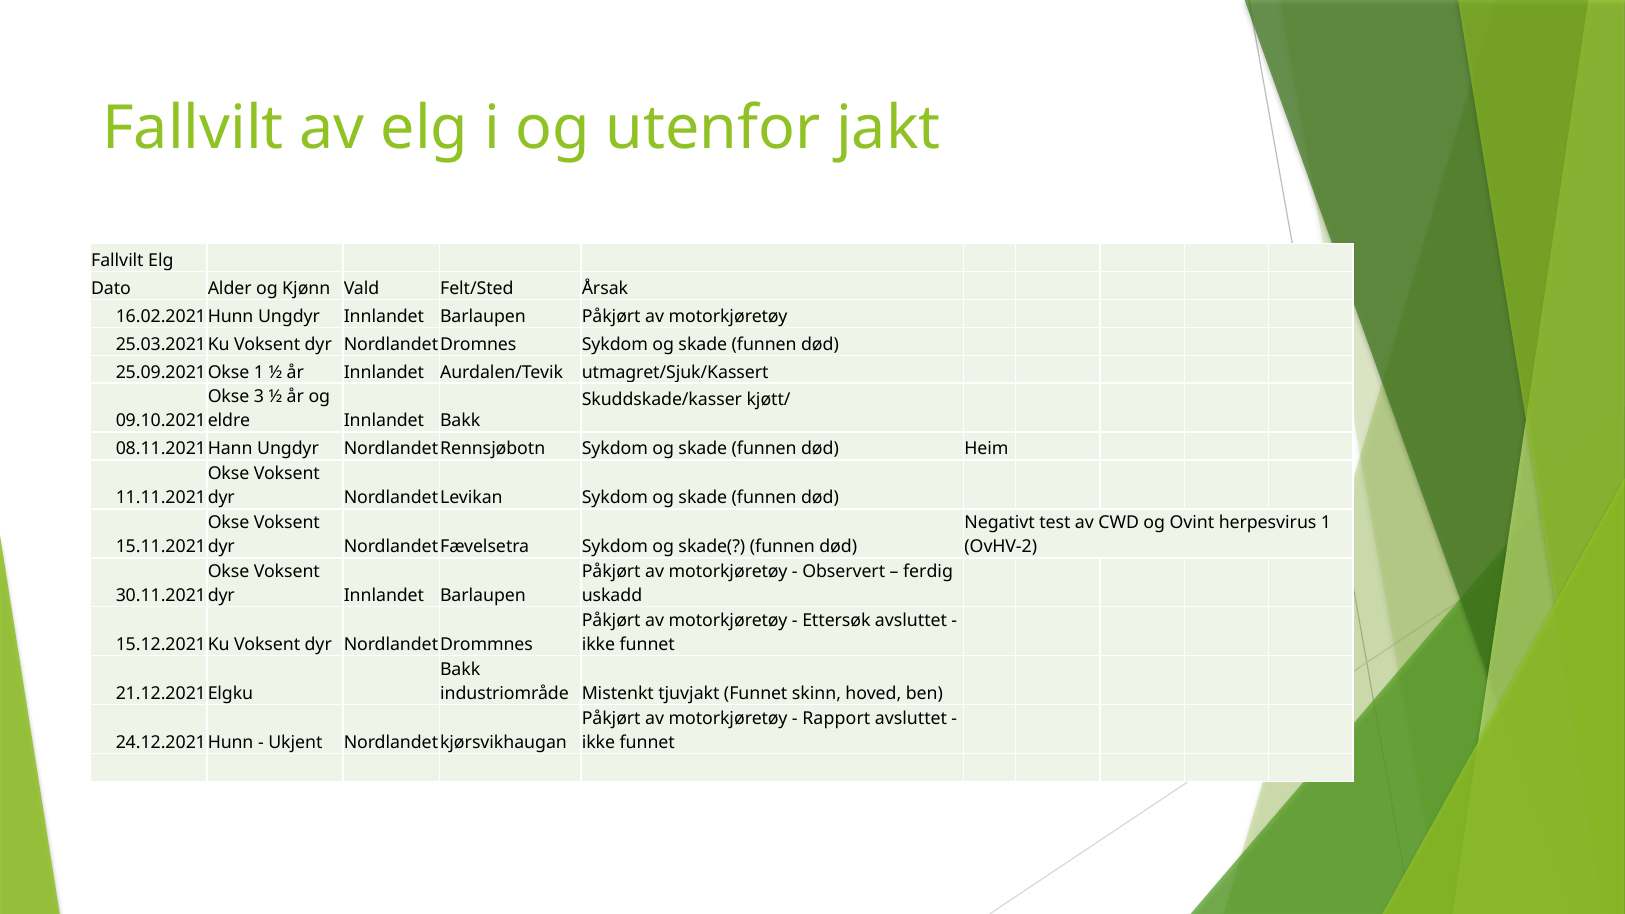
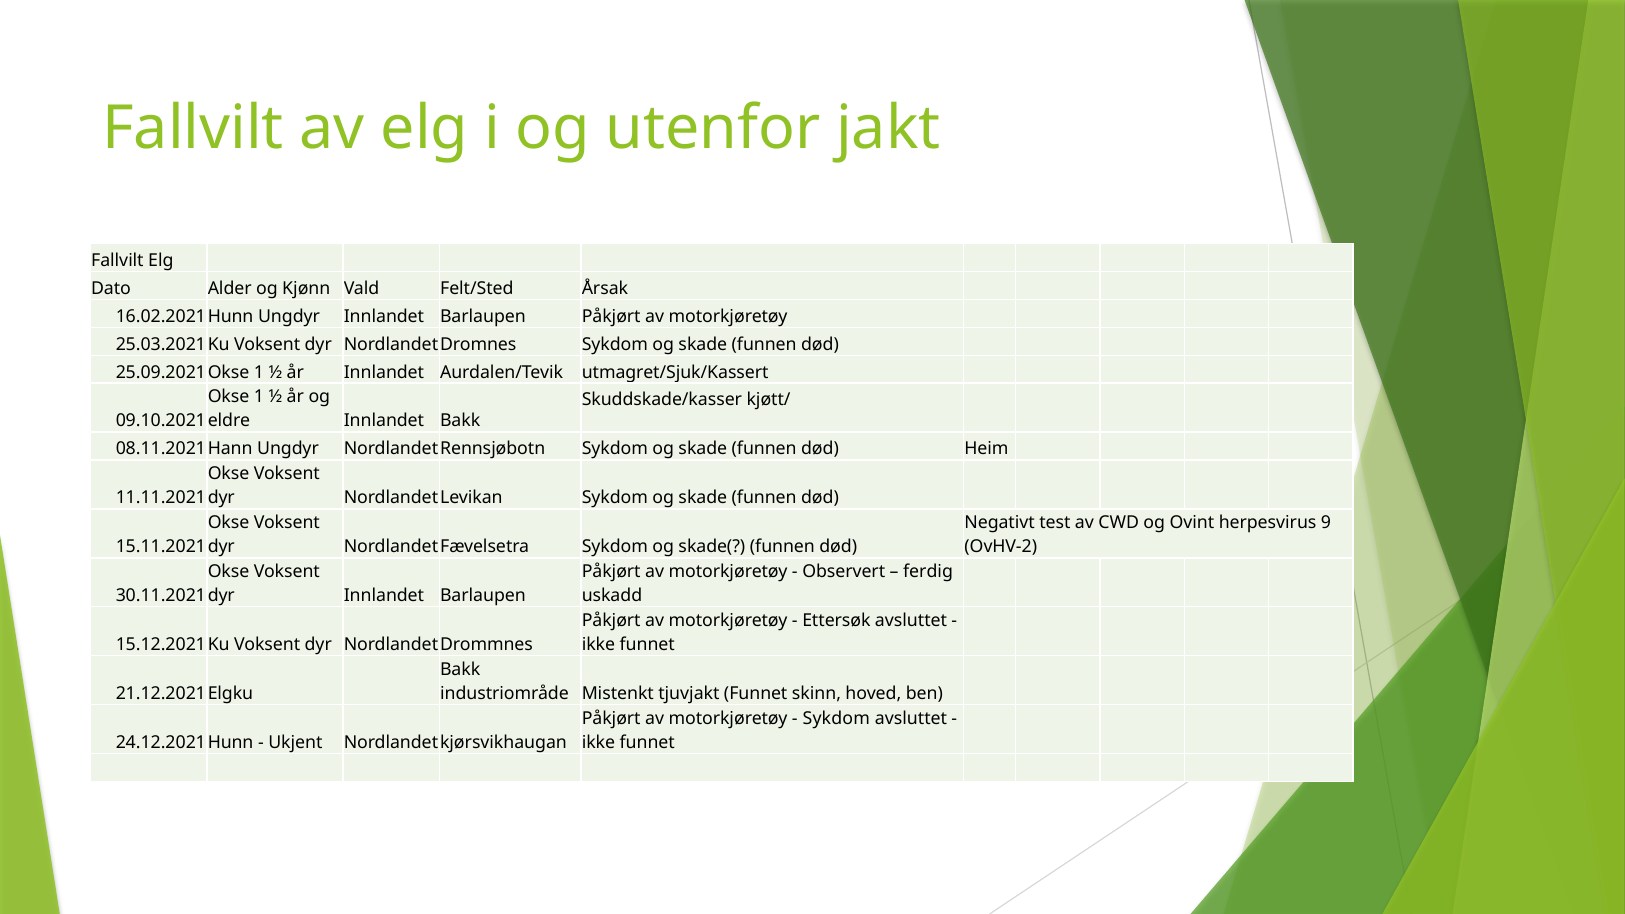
Okse 3: 3 -> 1 (259, 397)
herpesvirus 1: 1 -> 9 (1326, 523)
Rapport: Rapport -> Sykdom (836, 719)
